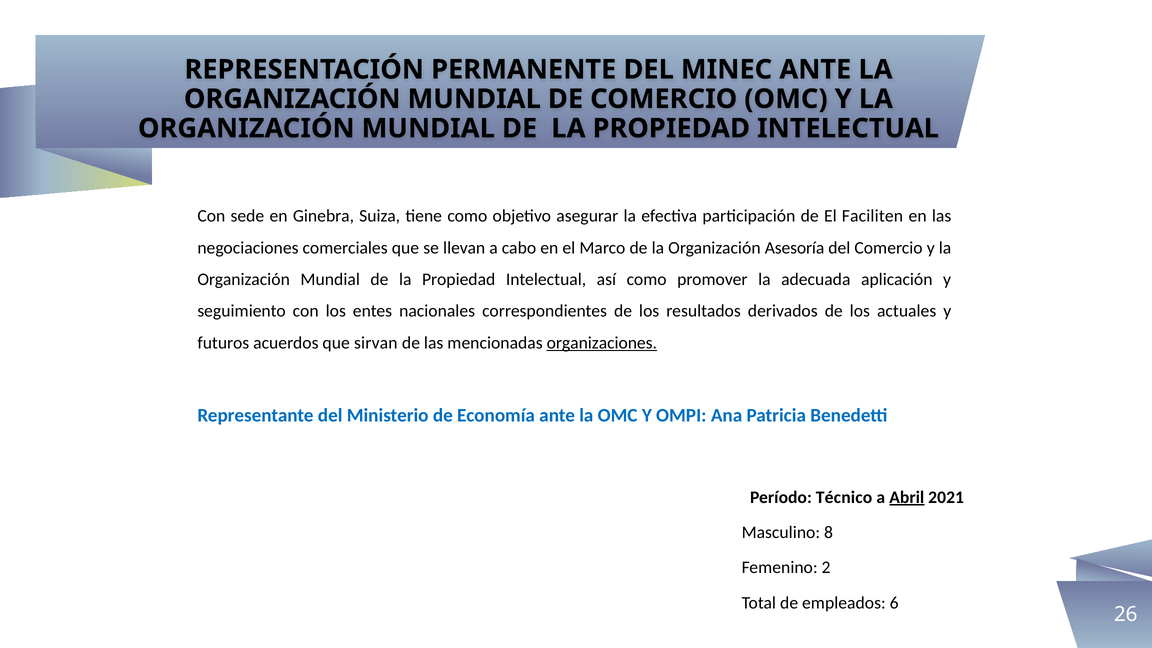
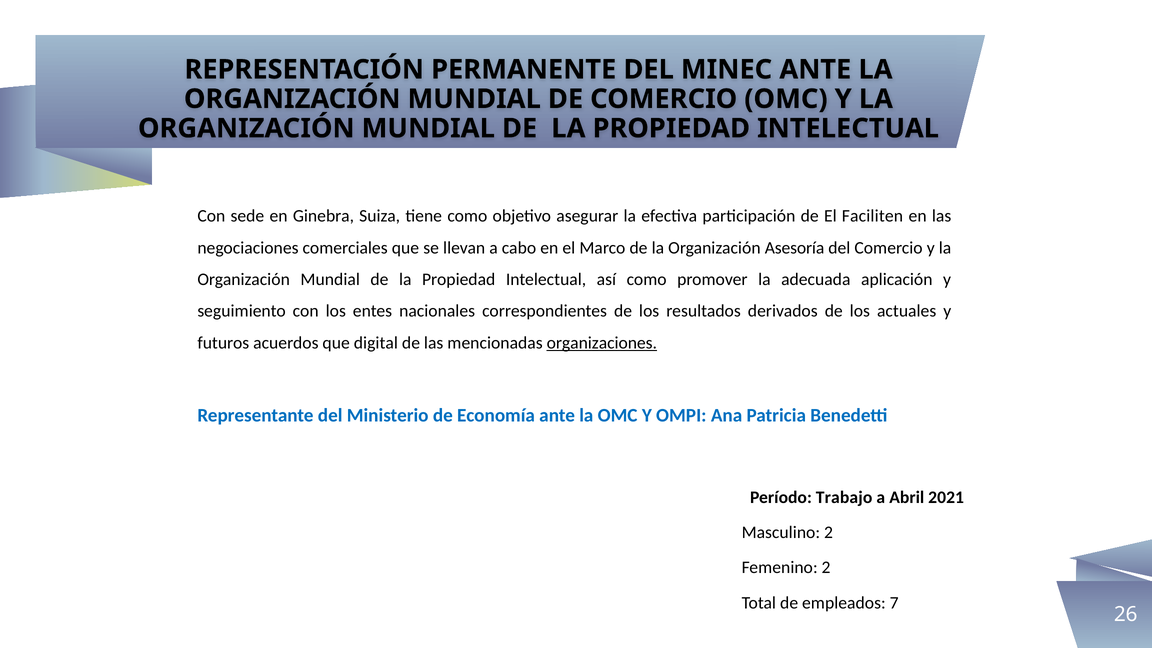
sirvan: sirvan -> digital (376, 343)
Técnico: Técnico -> Trabajo (844, 497)
Abril underline: present -> none (907, 497)
Masculino 8: 8 -> 2 (829, 532)
6: 6 -> 7 (894, 603)
